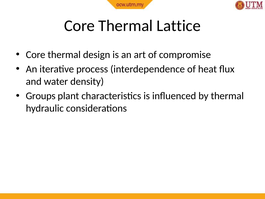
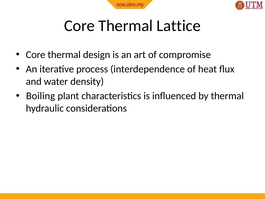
Groups: Groups -> Boiling (41, 96)
